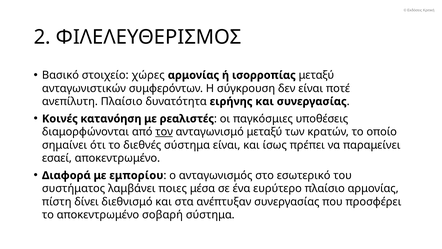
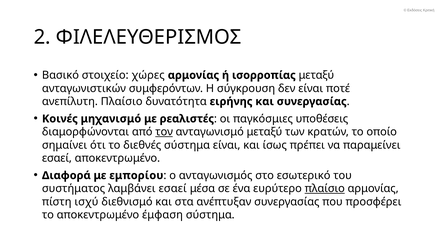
κατανόηση: κατανόηση -> μηχανισμό (111, 119)
λαμβάνει ποιες: ποιες -> εσαεί (173, 188)
πλαίσιο underline: none -> present (325, 188)
δίνει: δίνει -> ισχύ (86, 201)
σοβαρή: σοβαρή -> έμφαση (162, 215)
